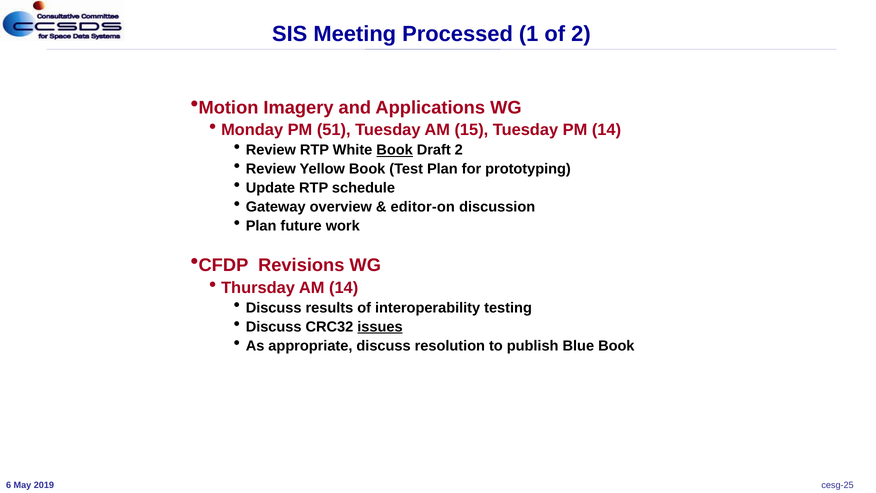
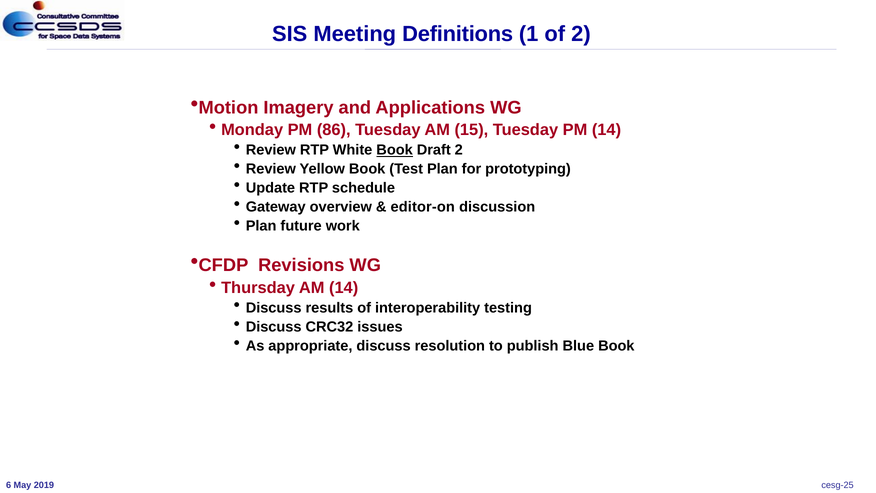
Processed: Processed -> Definitions (458, 34)
51: 51 -> 86 (334, 130)
issues underline: present -> none (380, 327)
